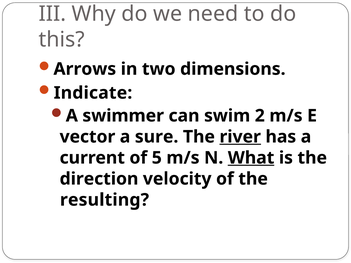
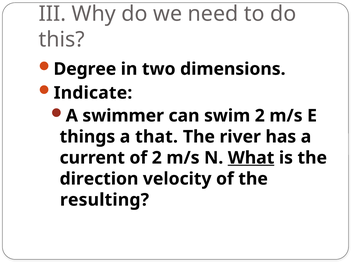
Arrows: Arrows -> Degree (85, 69)
vector: vector -> things (87, 137)
sure: sure -> that (157, 137)
river underline: present -> none (240, 137)
of 5: 5 -> 2 (157, 158)
